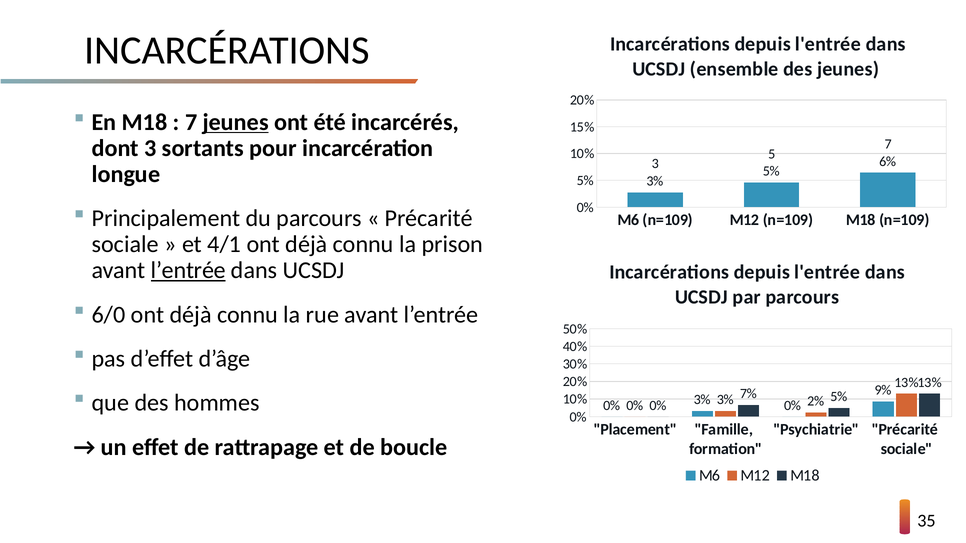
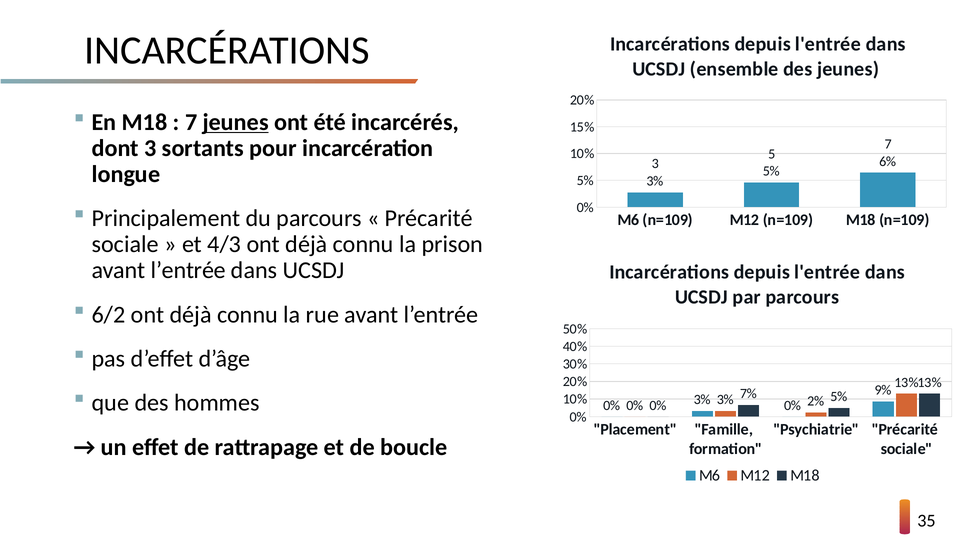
4/1: 4/1 -> 4/3 (224, 245)
l’entrée underline: present -> none (188, 271)
6/0: 6/0 -> 6/2 (109, 315)
